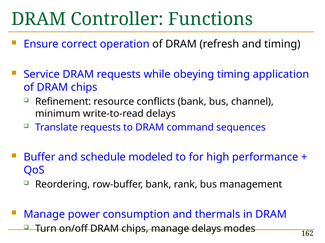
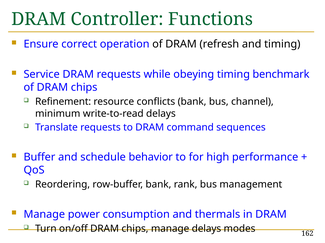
application: application -> benchmark (281, 75)
modeled: modeled -> behavior (151, 158)
